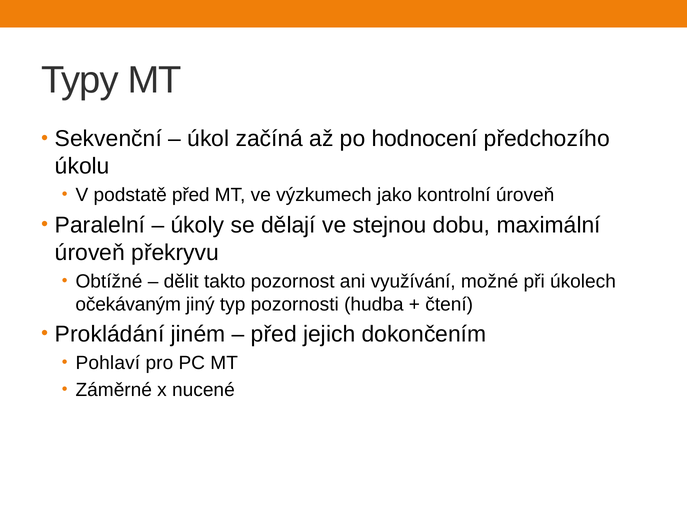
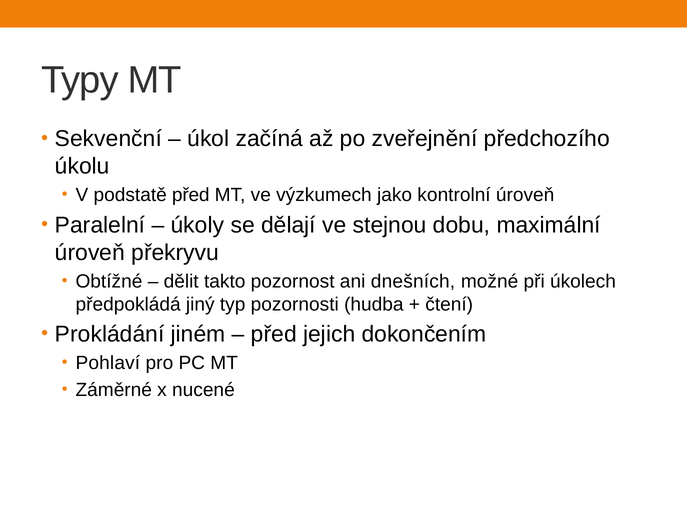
hodnocení: hodnocení -> zveřejnění (425, 139)
využívání: využívání -> dnešních (413, 282)
očekávaným: očekávaným -> předpokládá (128, 304)
